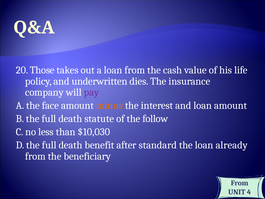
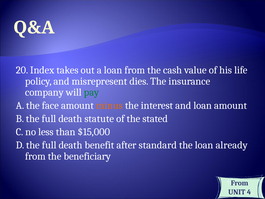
Those: Those -> Index (42, 70)
underwritten: underwritten -> misrepresent (100, 81)
pay colour: purple -> green (92, 92)
follow: follow -> stated (155, 119)
$10,030: $10,030 -> $15,000 (94, 132)
